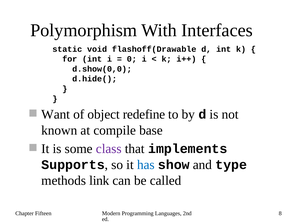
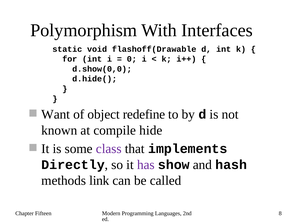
base: base -> hide (151, 130)
Supports: Supports -> Directly (73, 164)
has colour: blue -> purple (146, 164)
type: type -> hash (231, 164)
